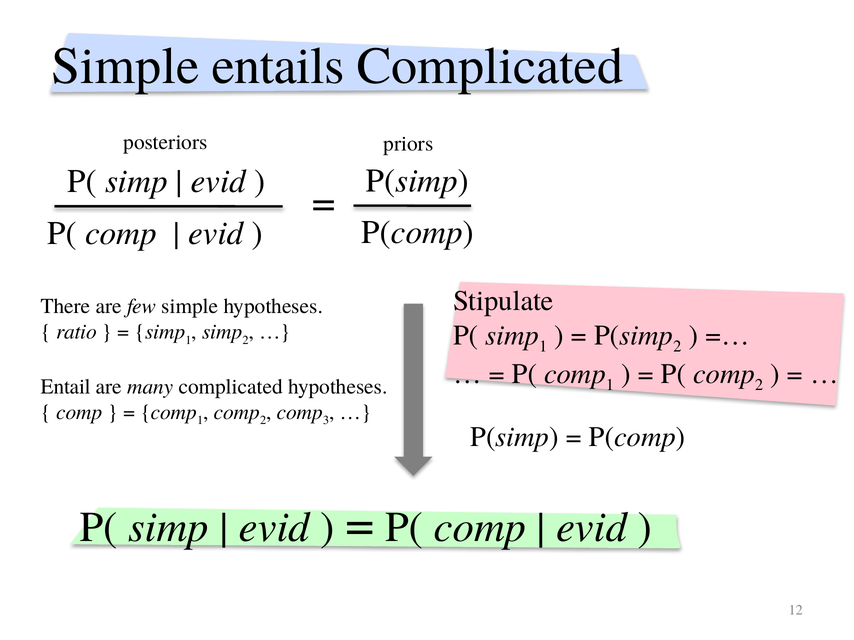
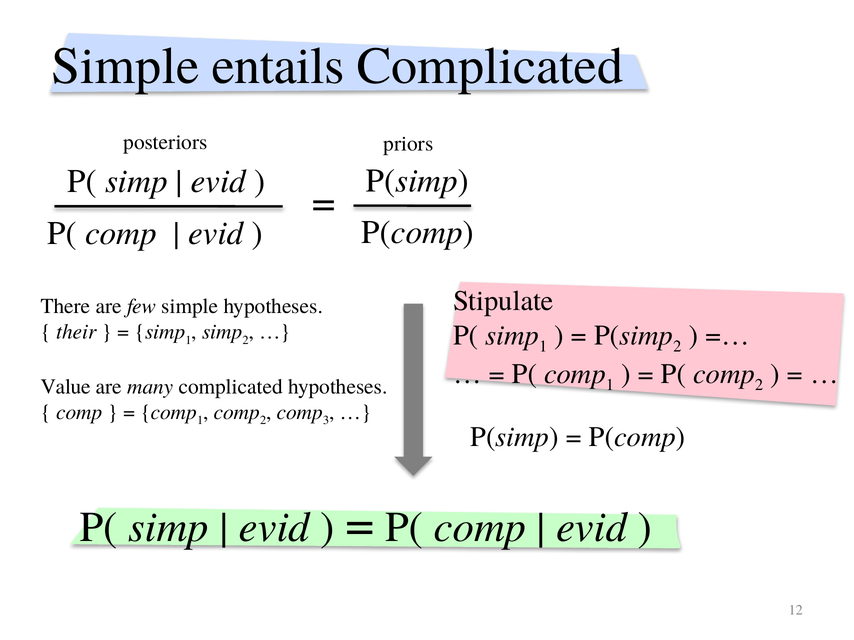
ratio: ratio -> their (76, 332)
Entail: Entail -> Value (66, 387)
